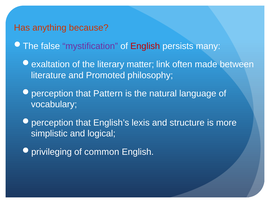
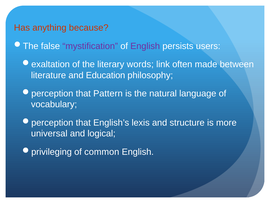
English colour: red -> purple (145, 46)
many: many -> users (208, 46)
matter: matter -> words (140, 64)
Promoted: Promoted -> Education (106, 75)
simplistic: simplistic -> universal (49, 133)
